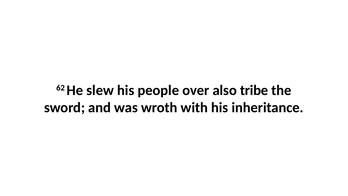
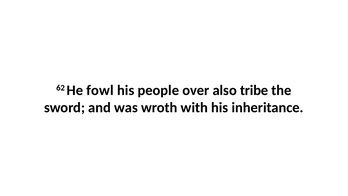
slew: slew -> fowl (100, 90)
